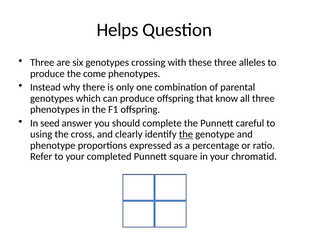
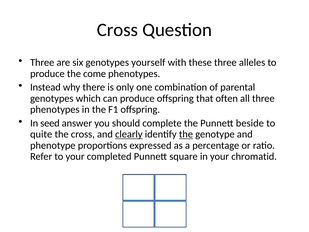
Helps: Helps -> Cross (118, 30)
crossing: crossing -> yourself (148, 63)
know: know -> often (227, 98)
careful: careful -> beside (250, 123)
using: using -> quite (41, 134)
clearly underline: none -> present (129, 134)
